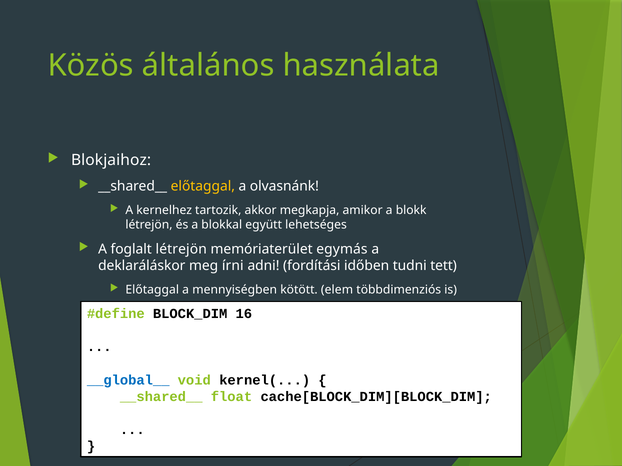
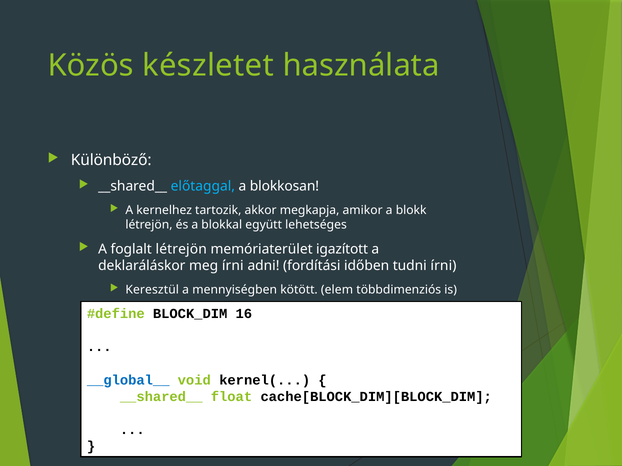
általános: általános -> készletet (208, 65)
Blokjaihoz: Blokjaihoz -> Különböző (111, 161)
előtaggal colour: yellow -> light blue (203, 187)
olvasnánk: olvasnánk -> blokkosan (284, 187)
egymás: egymás -> igazított (342, 250)
tudni tett: tett -> írni (443, 266)
Előtaggal: Előtaggal -> Keresztül (152, 290)
